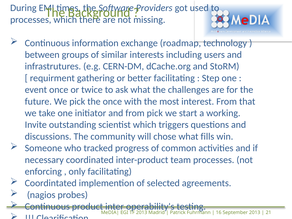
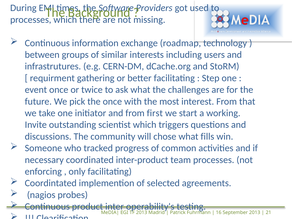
from pick: pick -> first (155, 113)
